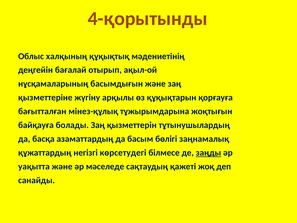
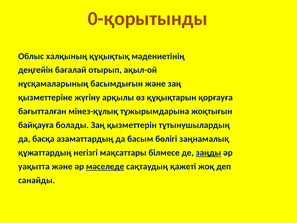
4-қорытынды: 4-қорытынды -> 0-қорытынды (148, 19)
көрсетудегі: көрсетудегі -> мақсаттары (123, 153)
мәселеде underline: none -> present (105, 166)
